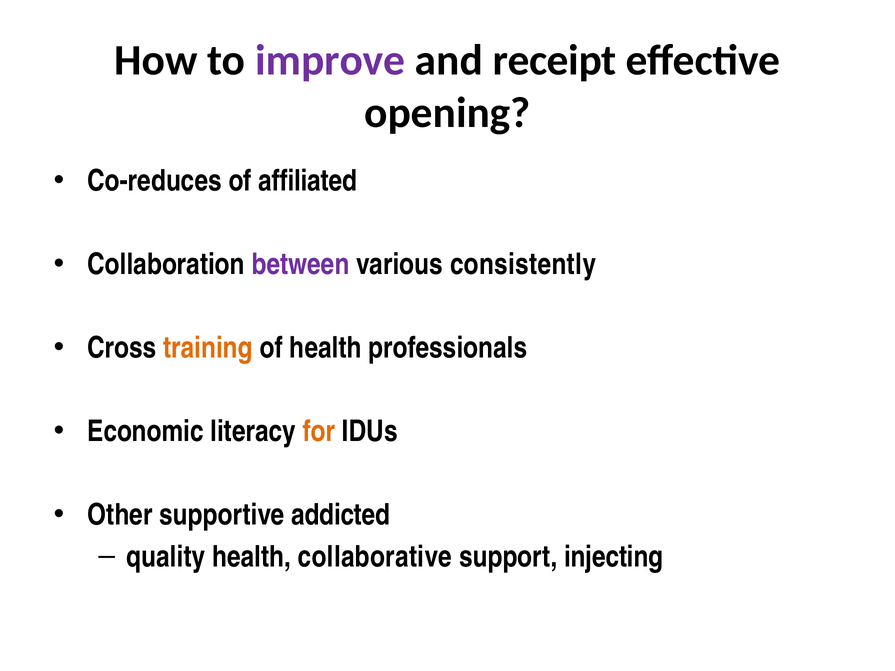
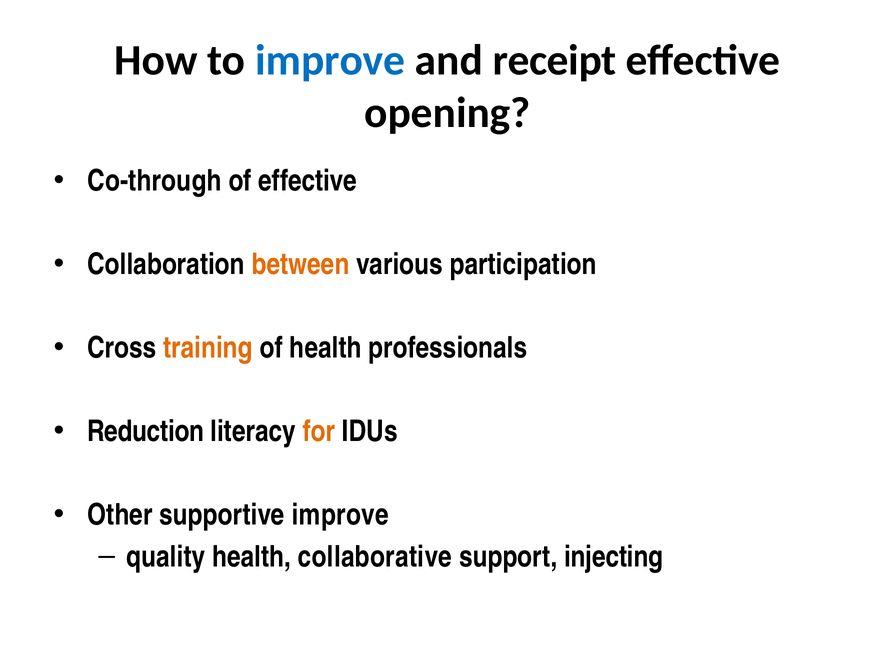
improve colour: purple -> blue (330, 60)
Co-reduces: Co-reduces -> Co-through (154, 181)
of affiliated: affiliated -> effective (308, 181)
between colour: purple -> orange (301, 265)
consistently: consistently -> participation (523, 265)
Economic: Economic -> Reduction (146, 432)
supportive addicted: addicted -> improve (340, 515)
